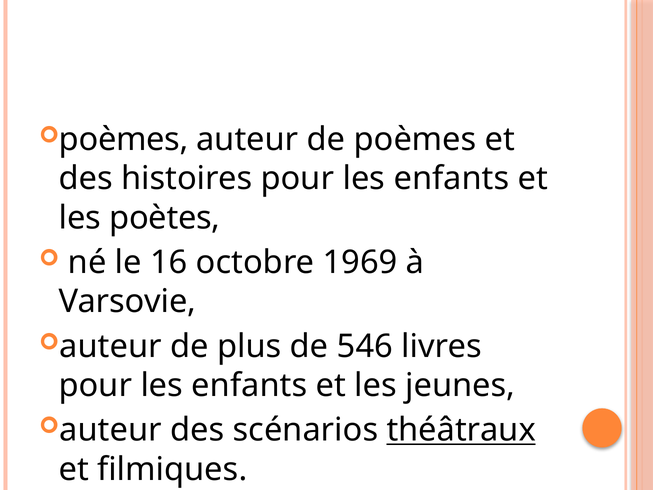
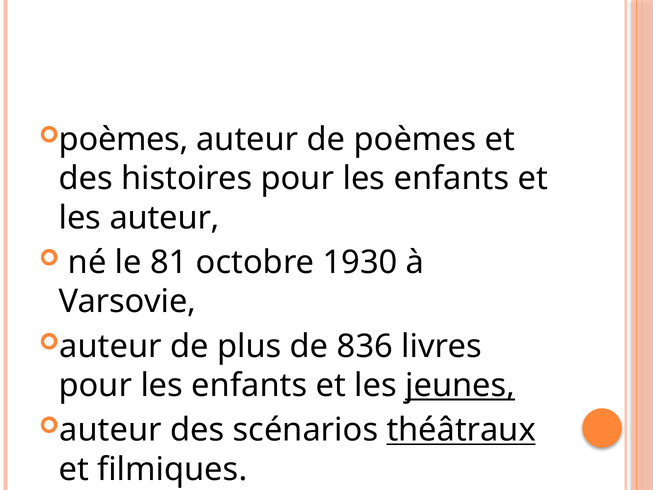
les poètes: poètes -> auteur (165, 218)
16: 16 -> 81 (169, 262)
1969: 1969 -> 1930 (360, 262)
546: 546 -> 836 (365, 346)
jeunes underline: none -> present (460, 385)
